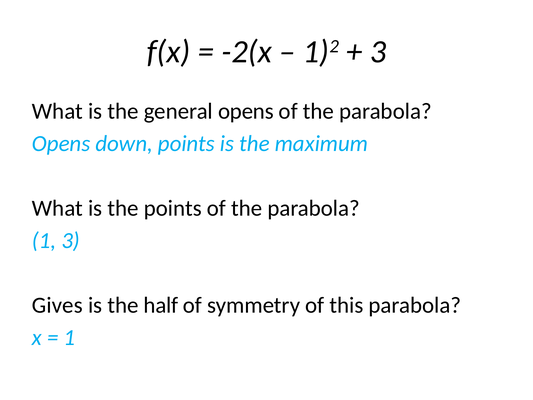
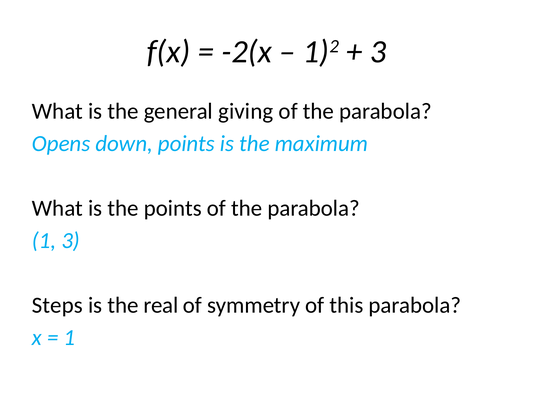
general opens: opens -> giving (246, 111)
Gives: Gives -> Steps (57, 305)
half: half -> real (161, 305)
